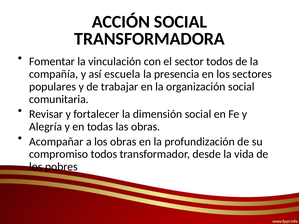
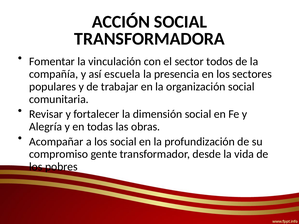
los obras: obras -> social (123, 142)
compromiso todos: todos -> gente (104, 154)
